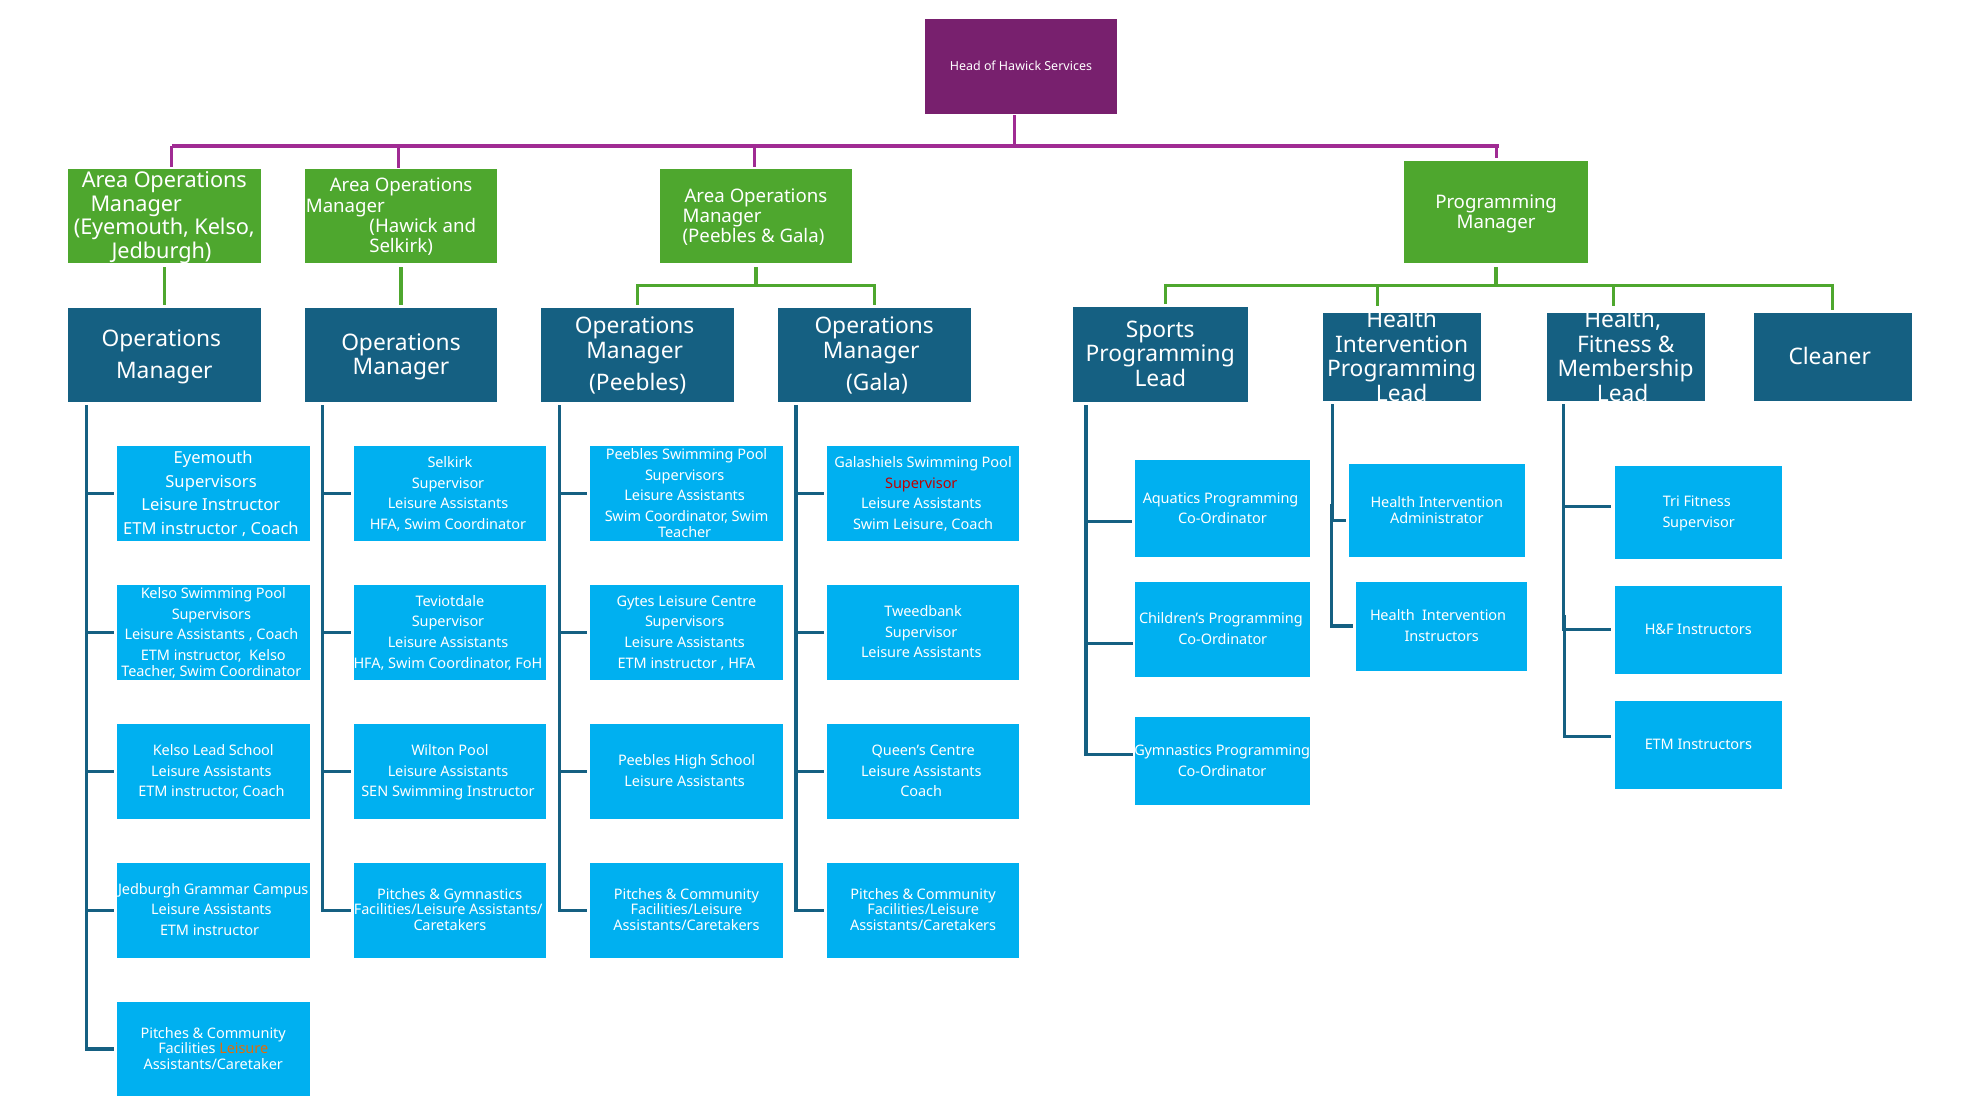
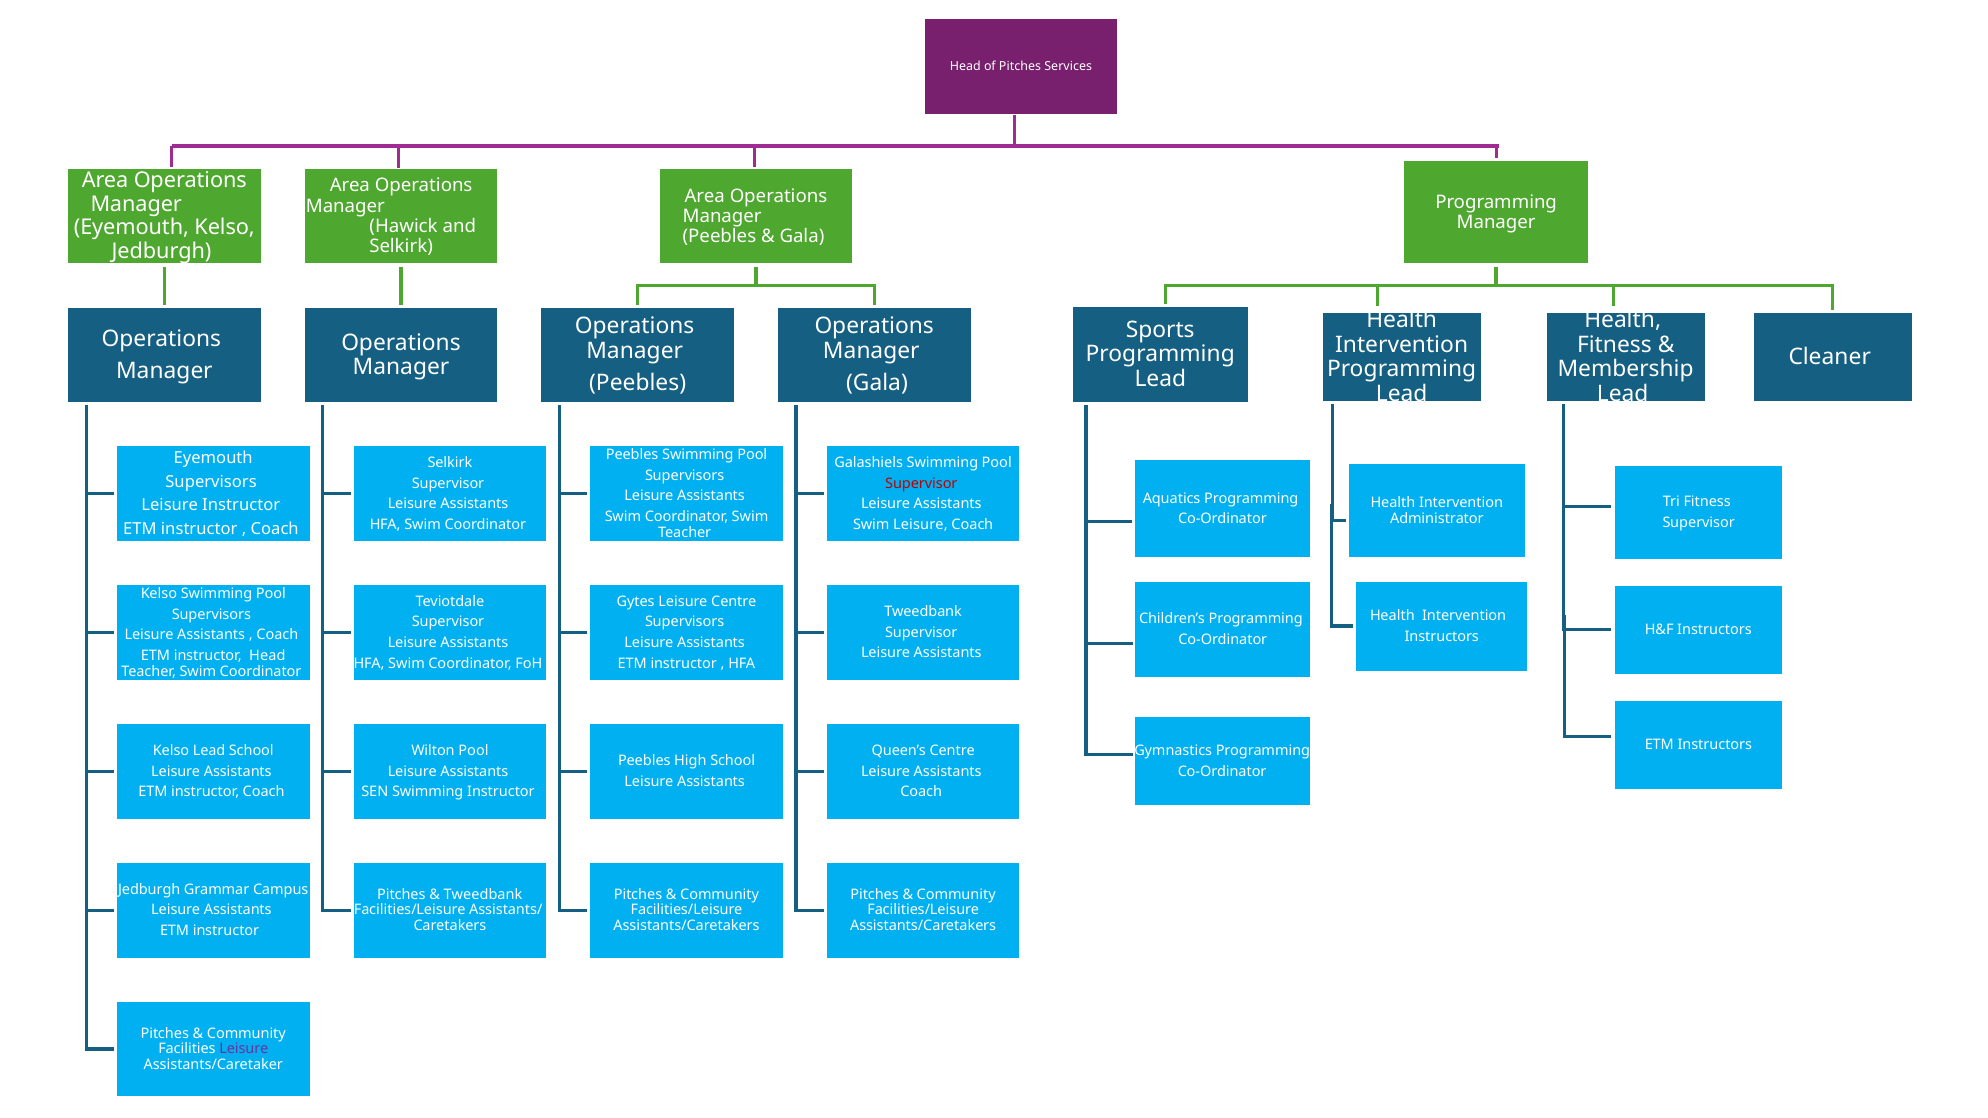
of Hawick: Hawick -> Pitches (1020, 66)
instructor Kelso: Kelso -> Head (267, 656)
Gymnastics: Gymnastics -> Tweedbank (483, 895)
Leisure colour: orange -> purple (244, 1049)
